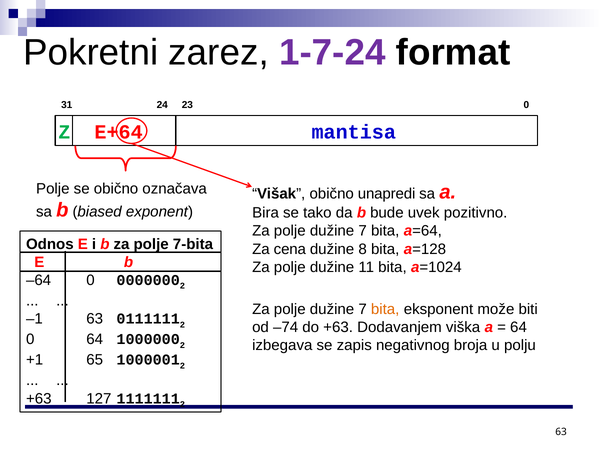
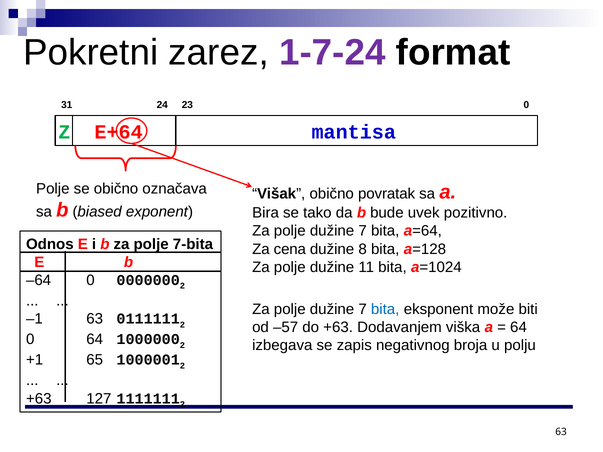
unapredi: unapredi -> povratak (387, 194)
bita colour: orange -> blue (385, 310)
–74: –74 -> –57 (286, 328)
